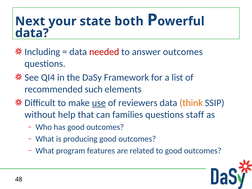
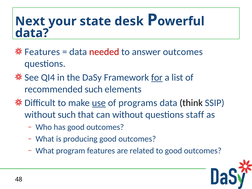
both: both -> desk (129, 21)
Including: Including -> Features (42, 52)
for underline: none -> present (157, 77)
reviewers: reviewers -> programs (138, 103)
think colour: orange -> black (191, 103)
without help: help -> such (67, 115)
can families: families -> without (128, 115)
